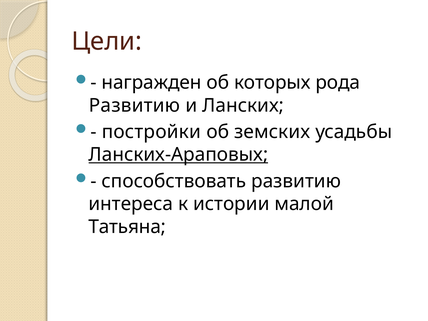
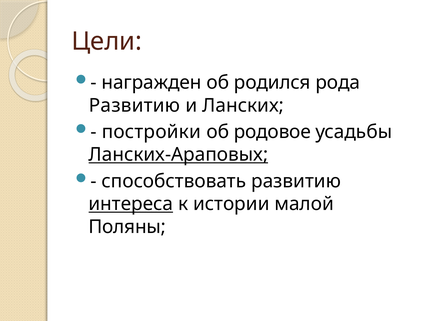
которых: которых -> родился (272, 83)
земских: земских -> родовое (272, 132)
интереса underline: none -> present (131, 204)
Татьяна: Татьяна -> Поляны (127, 227)
